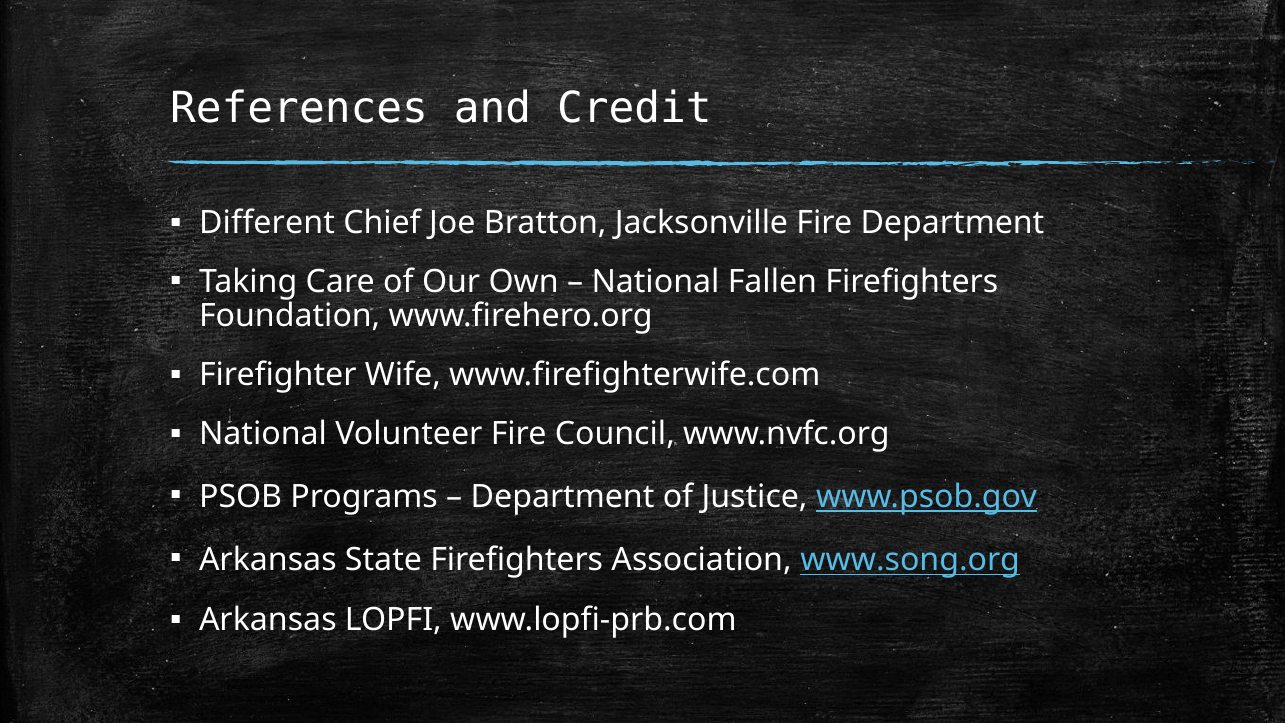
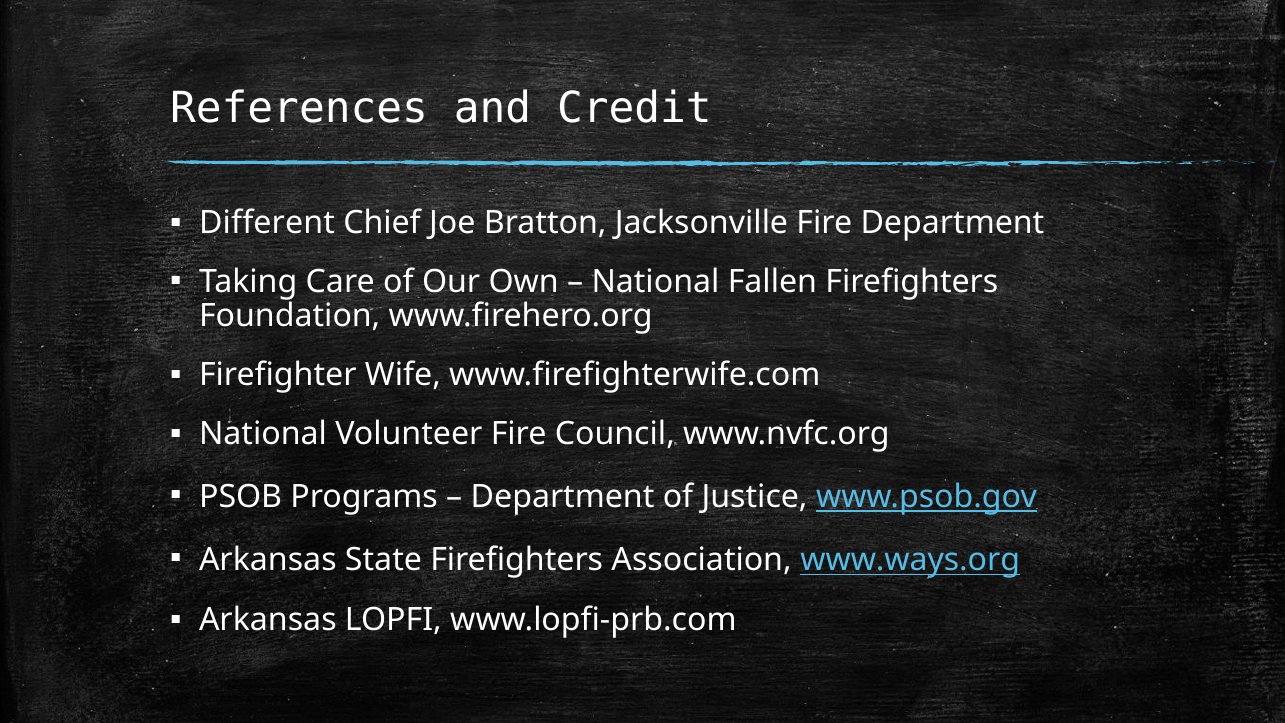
www.song.org: www.song.org -> www.ways.org (910, 560)
